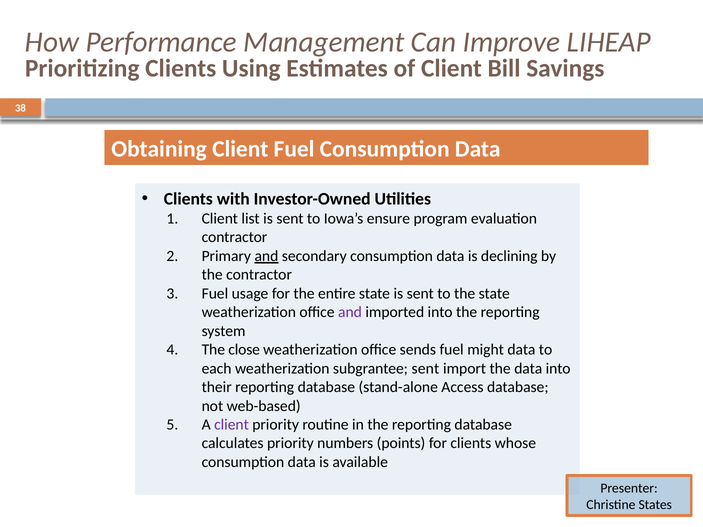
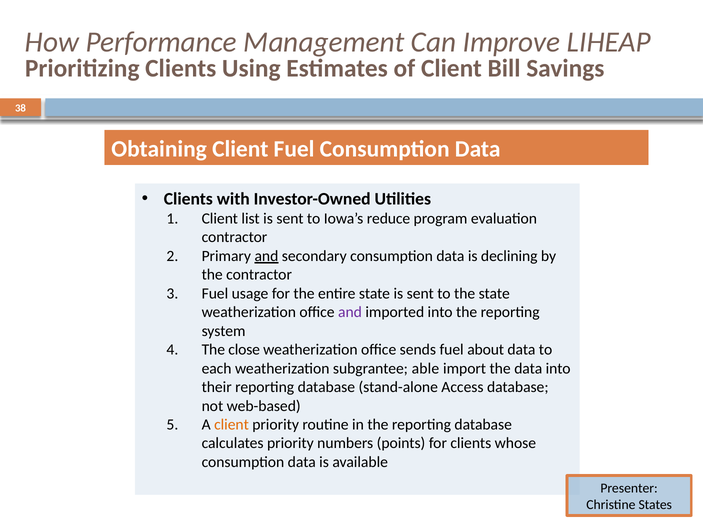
ensure: ensure -> reduce (388, 219)
might: might -> about (486, 350)
subgrantee sent: sent -> able (425, 369)
client colour: purple -> orange (231, 425)
